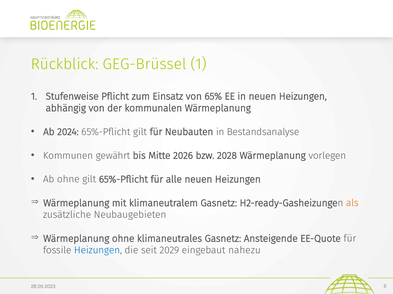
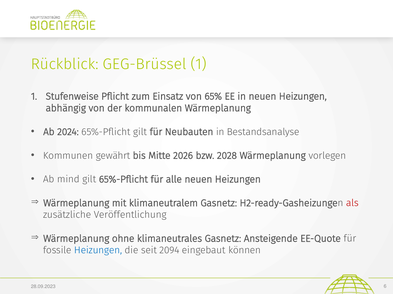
Ab ohne: ohne -> mind (68, 180)
als colour: orange -> red (352, 204)
Neubaugebieten: Neubaugebieten -> Veröffentlichung (130, 215)
2029: 2029 -> 2094 (169, 251)
nahezu: nahezu -> können (245, 251)
